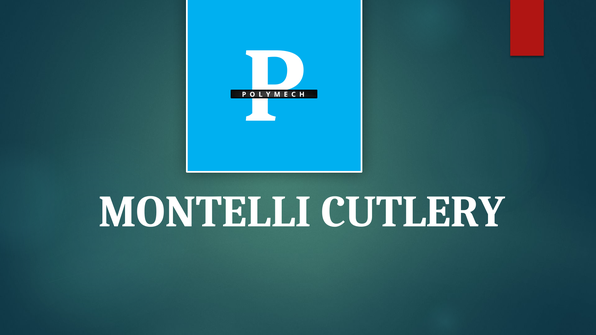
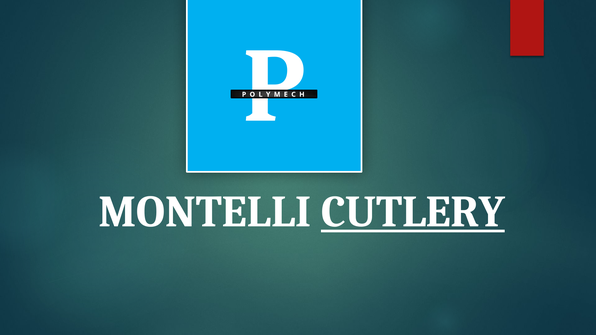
CUTLERY underline: none -> present (413, 212)
